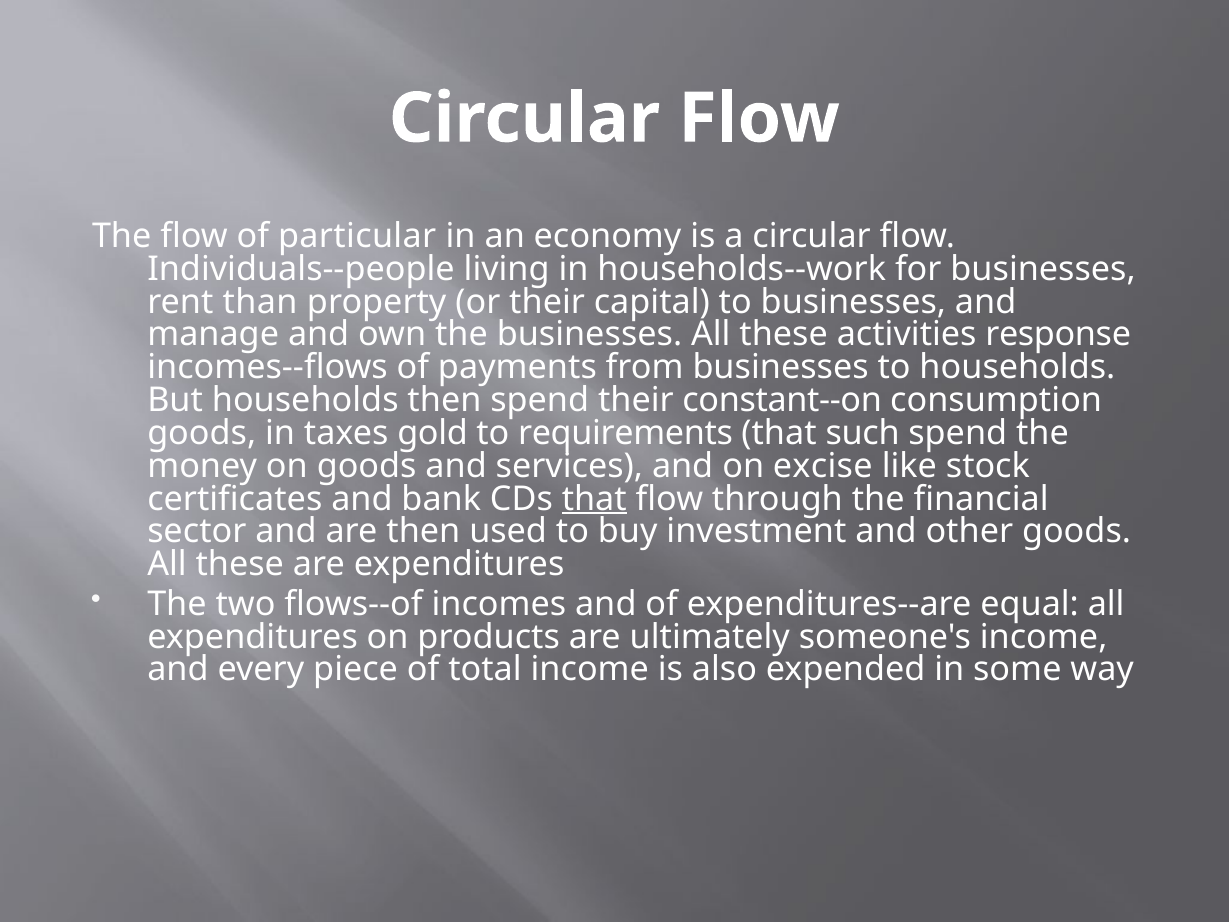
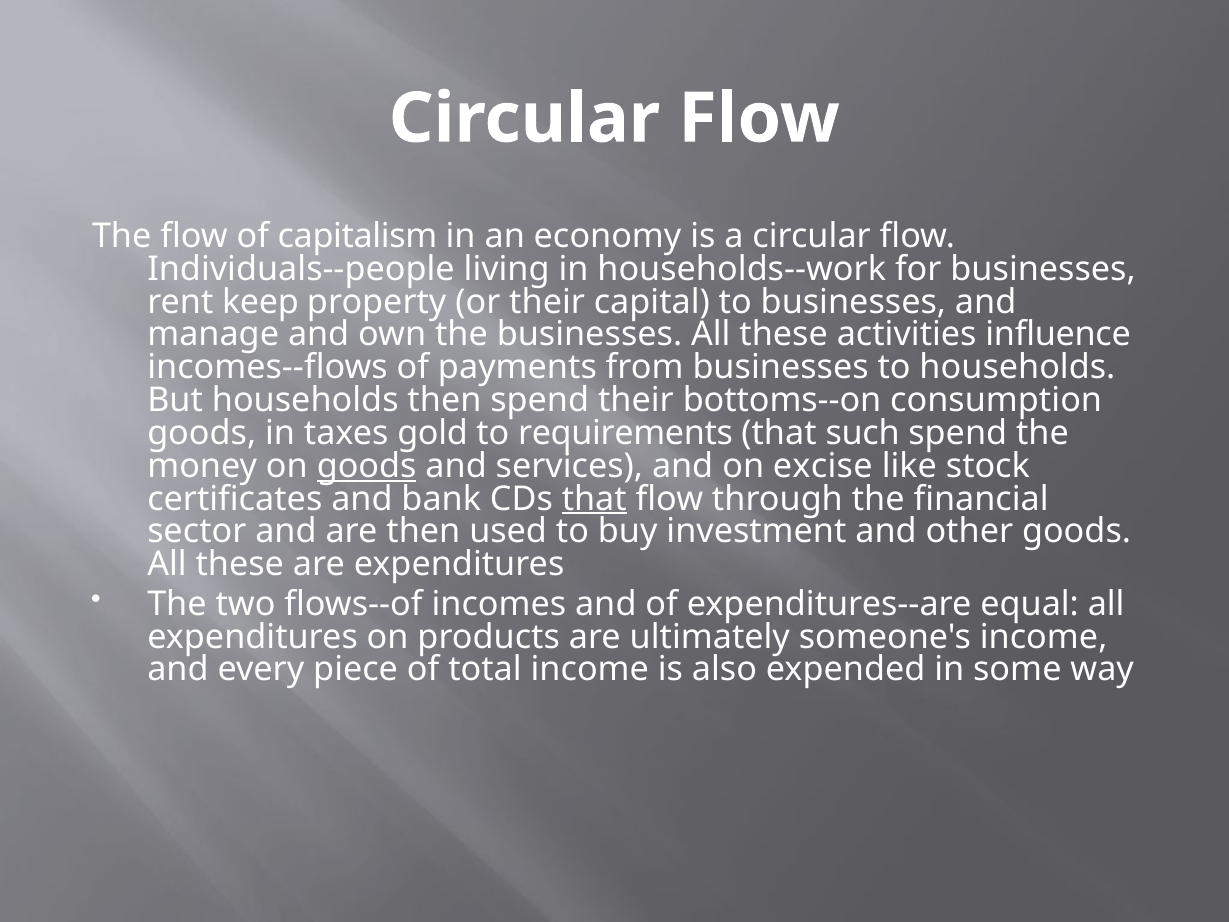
particular: particular -> capitalism (358, 236)
than: than -> keep (260, 302)
response: response -> influence (1058, 335)
constant--on: constant--on -> bottoms--on (782, 400)
goods underline: none -> present (367, 466)
